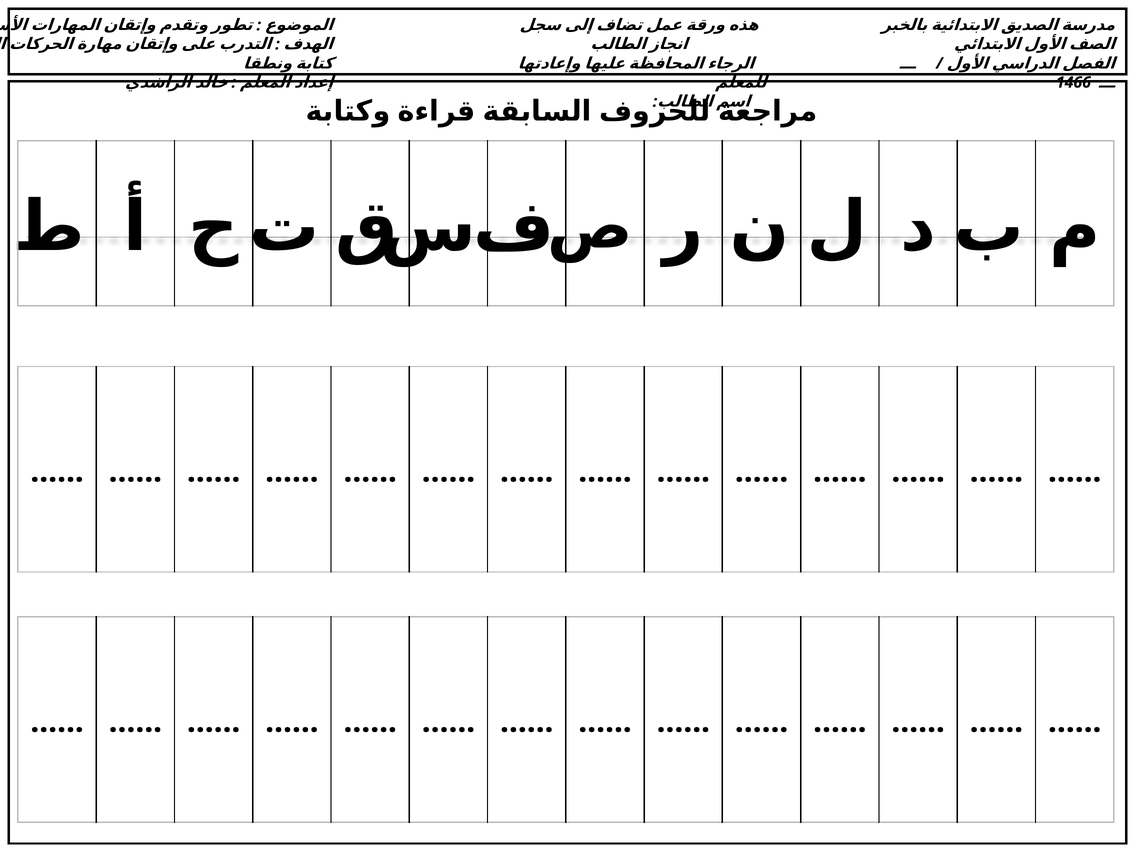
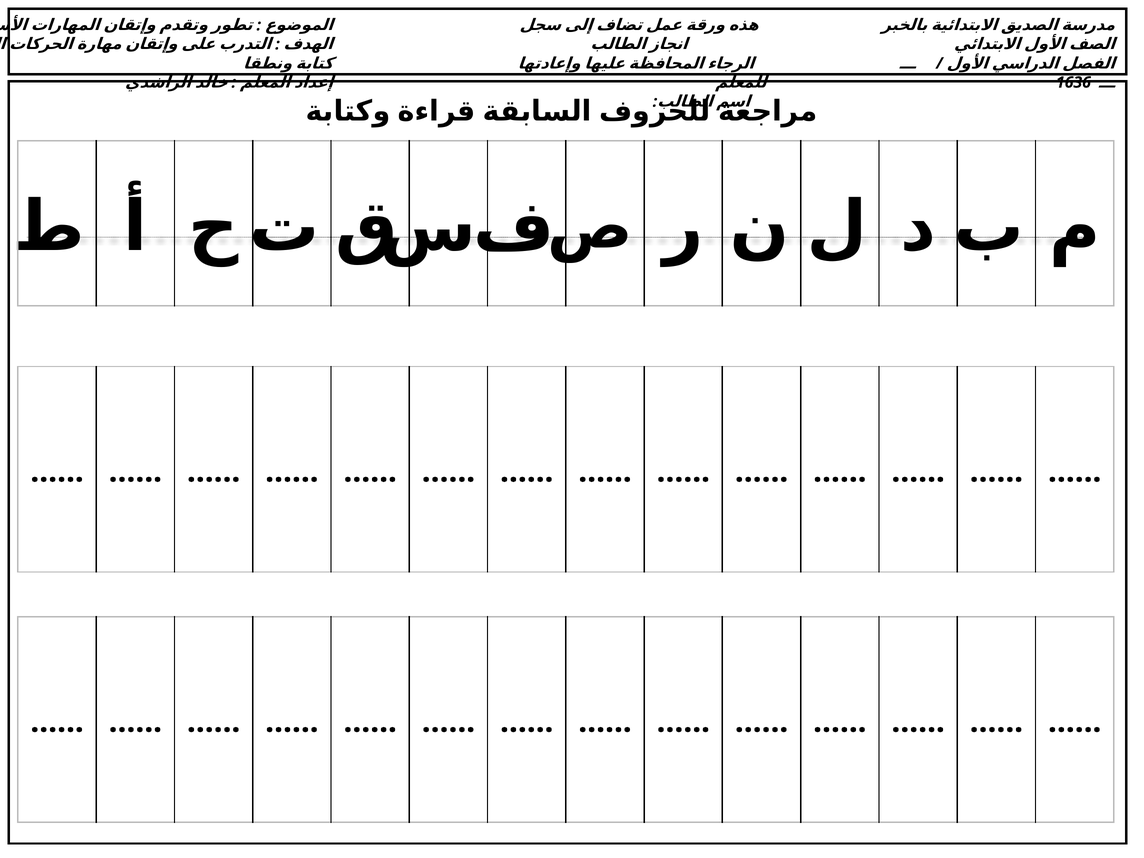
1466: 1466 -> 1636 (1073, 82)
